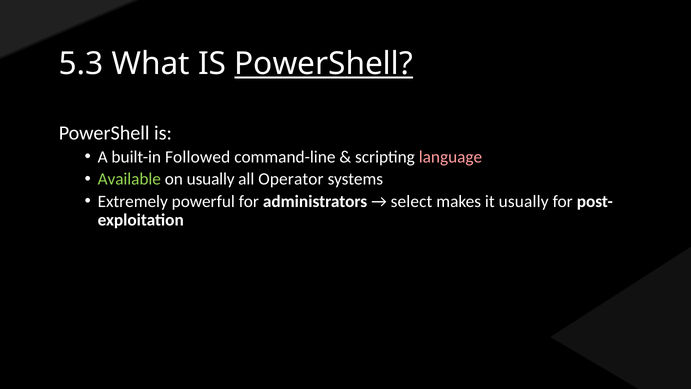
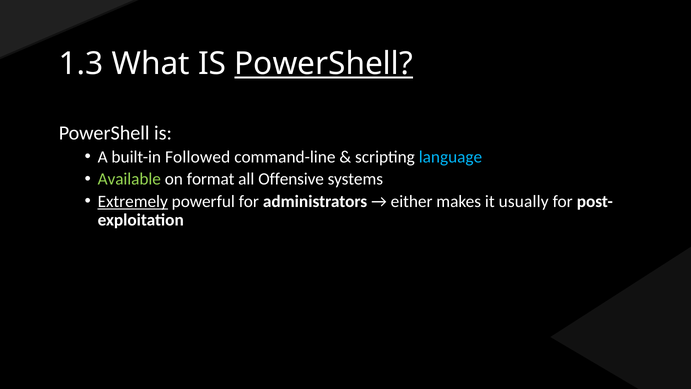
5.3: 5.3 -> 1.3 (81, 64)
language colour: pink -> light blue (450, 157)
on usually: usually -> format (211, 179)
Operator: Operator -> Offensive (291, 179)
Extremely underline: none -> present (133, 201)
select: select -> either (412, 201)
